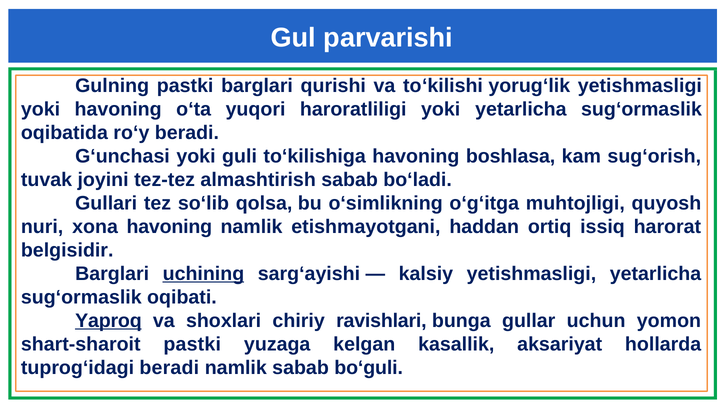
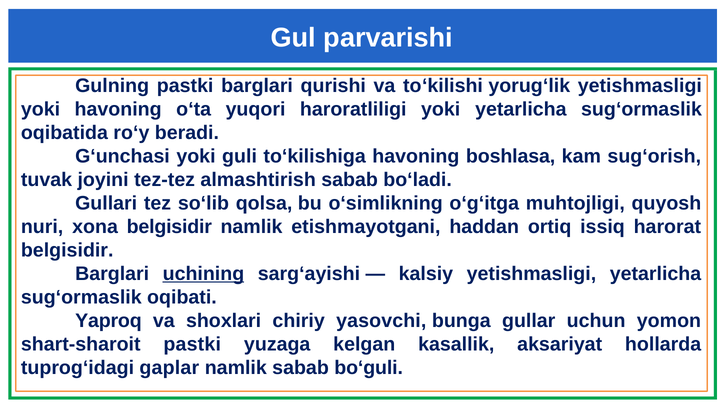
xona havoning: havoning -> belgisidir (169, 226)
Yaproq underline: present -> none (108, 320)
ravishlari: ravishlari -> yasovchi (381, 320)
tuprog‘idagi beradi: beradi -> gaplar (169, 367)
